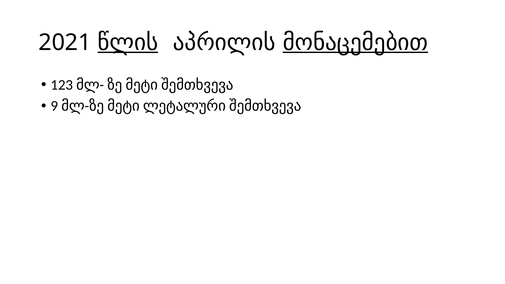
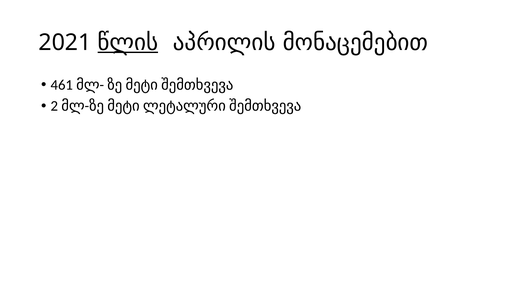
მონაცემებით underline: present -> none (355, 42)
123: 123 -> 461 (62, 85)
9: 9 -> 2 (54, 106)
